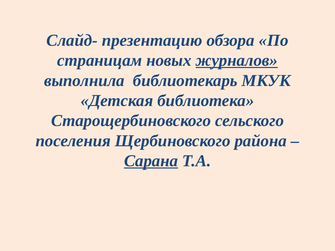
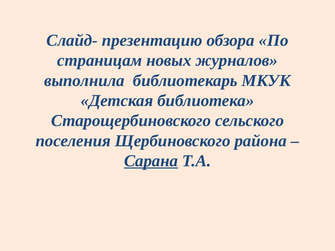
журналов underline: present -> none (237, 60)
